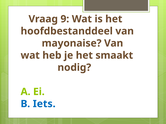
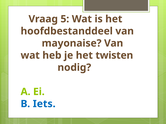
9: 9 -> 5 (65, 19)
smaakt: smaakt -> twisten (114, 56)
